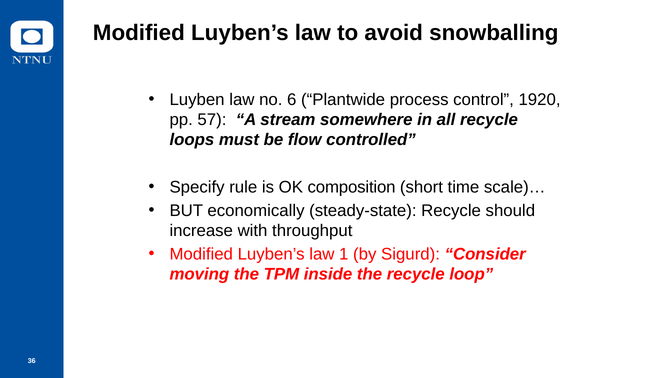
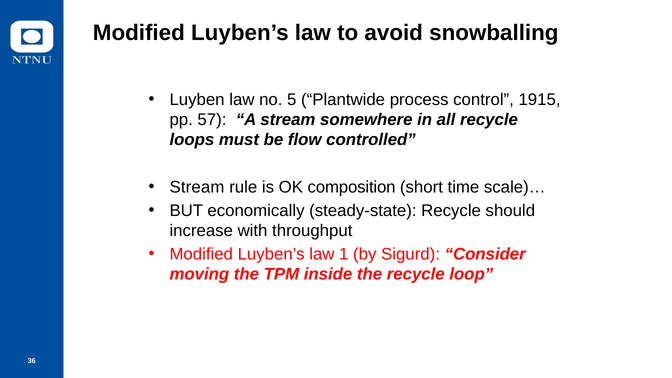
6: 6 -> 5 (292, 100)
1920: 1920 -> 1915 (540, 100)
Specify: Specify -> Stream (197, 187)
